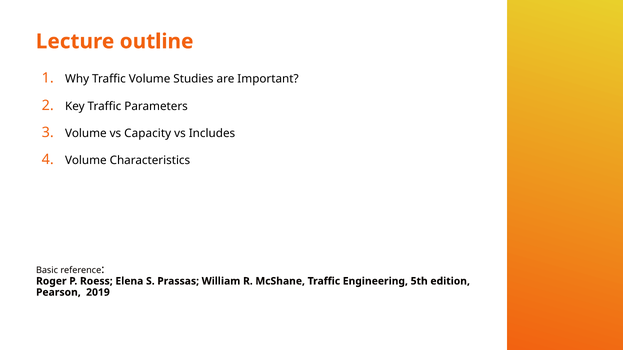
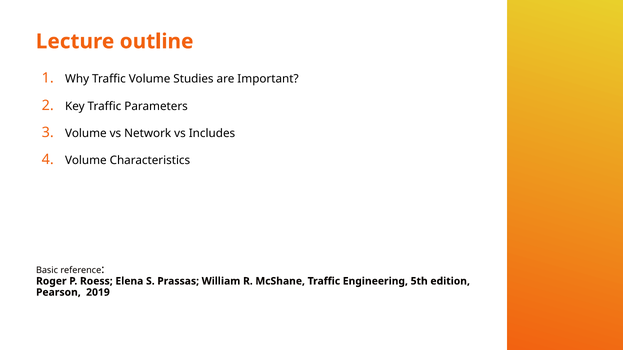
Capacity: Capacity -> Network (148, 134)
